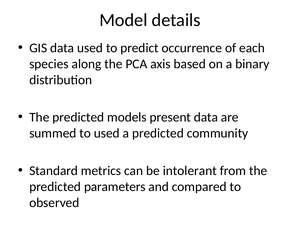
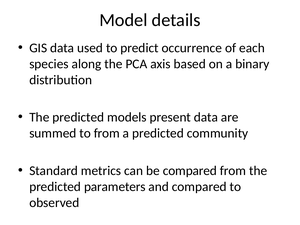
to used: used -> from (107, 133)
be intolerant: intolerant -> compared (190, 171)
